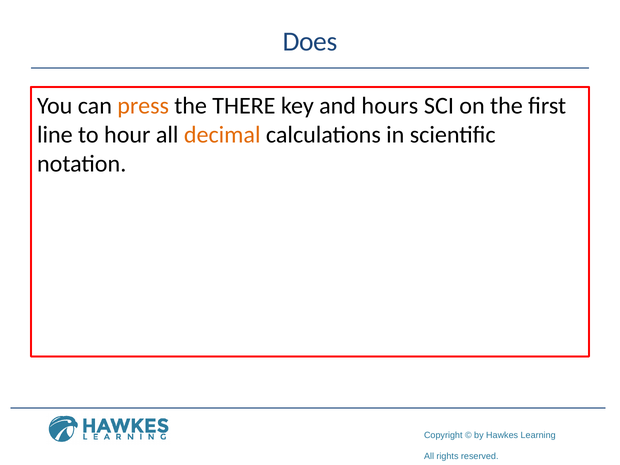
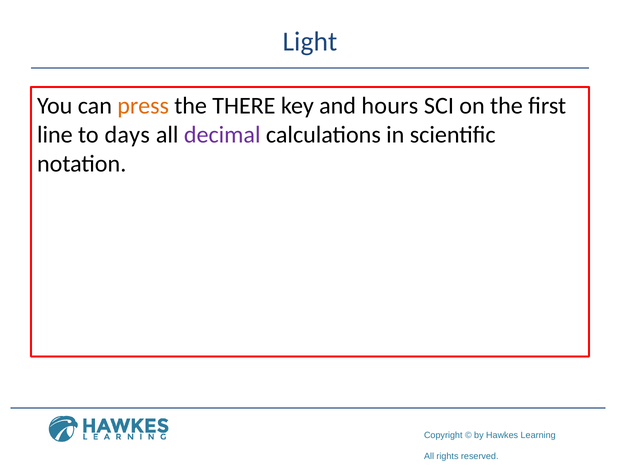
Does: Does -> Light (310, 42)
hour: hour -> days (127, 135)
decimal colour: orange -> purple (222, 135)
